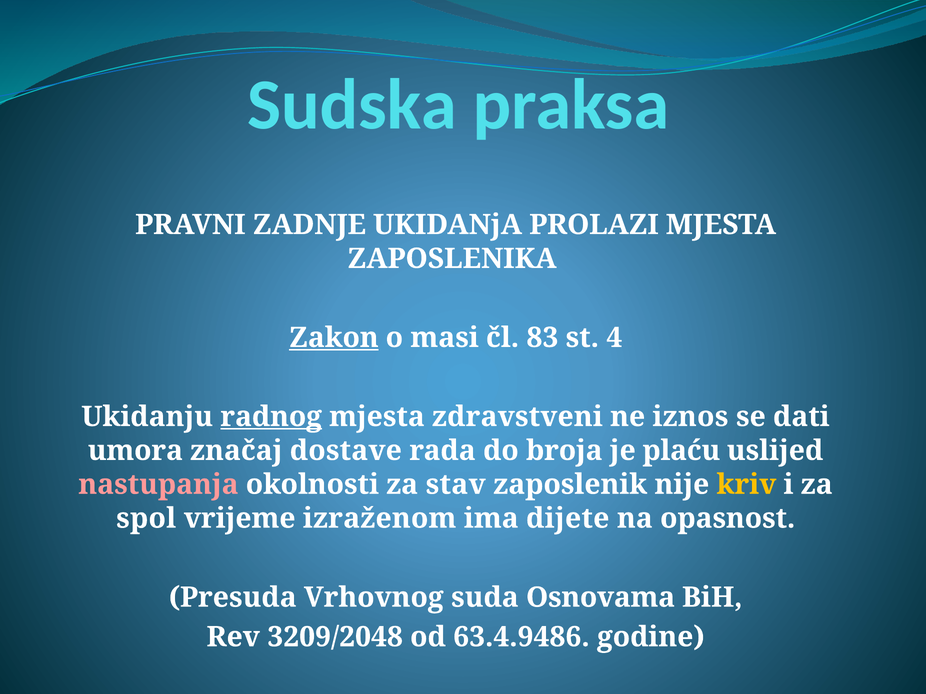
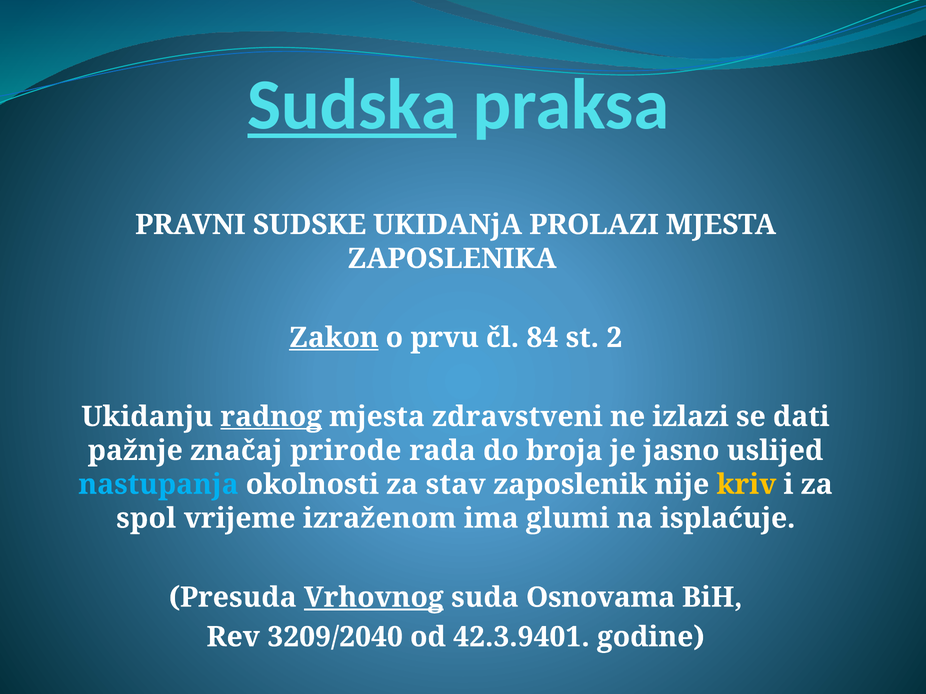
Sudska underline: none -> present (352, 105)
ZADNJE: ZADNJE -> SUDSKE (310, 225)
masi: masi -> prvu (445, 338)
83: 83 -> 84 (542, 338)
4: 4 -> 2 (614, 338)
iznos: iznos -> izlazi (691, 417)
umora: umora -> pažnje (135, 451)
dostave: dostave -> prirode (346, 451)
plaću: plaću -> jasno (681, 451)
nastupanja colour: pink -> light blue (158, 485)
dijete: dijete -> glumi (568, 519)
opasnost: opasnost -> isplaćuje (728, 519)
Vrhovnog underline: none -> present (374, 598)
3209/2048: 3209/2048 -> 3209/2040 (335, 637)
63.4.9486: 63.4.9486 -> 42.3.9401 (521, 637)
